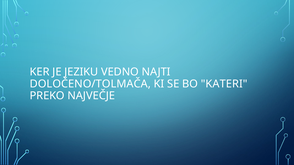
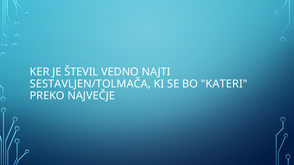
JEZIKU: JEZIKU -> ŠTEVIL (81, 72)
DOLOČENO/TOLMAČA: DOLOČENO/TOLMAČA -> SESTAVLJEN/TOLMAČA (90, 84)
